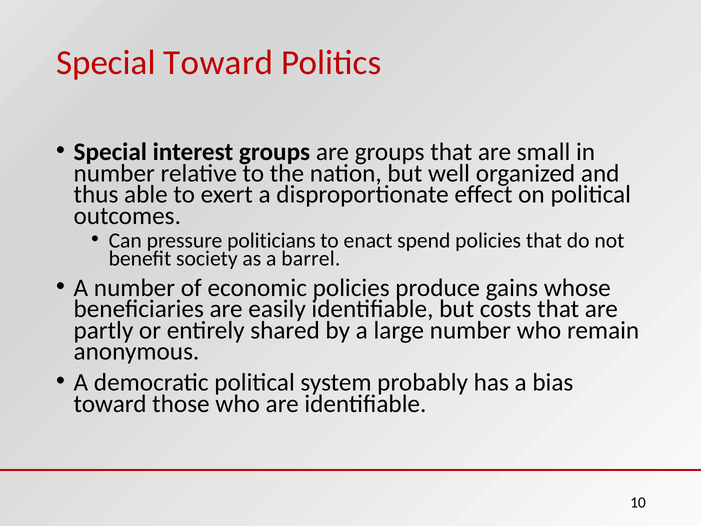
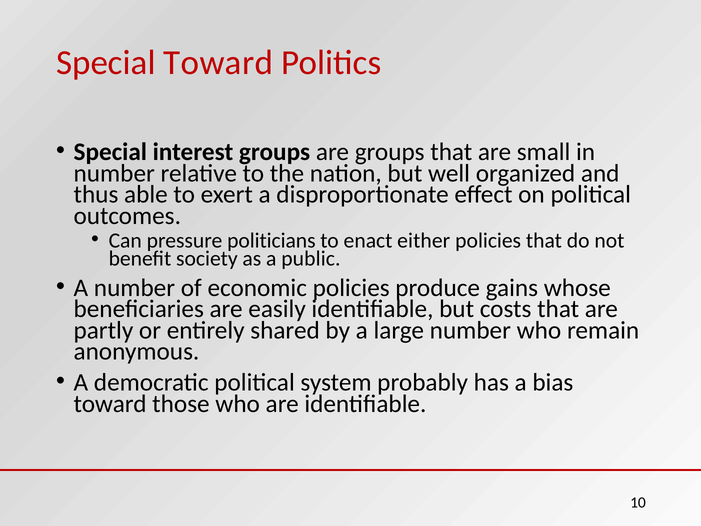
spend: spend -> either (424, 240)
barrel: barrel -> public (311, 259)
